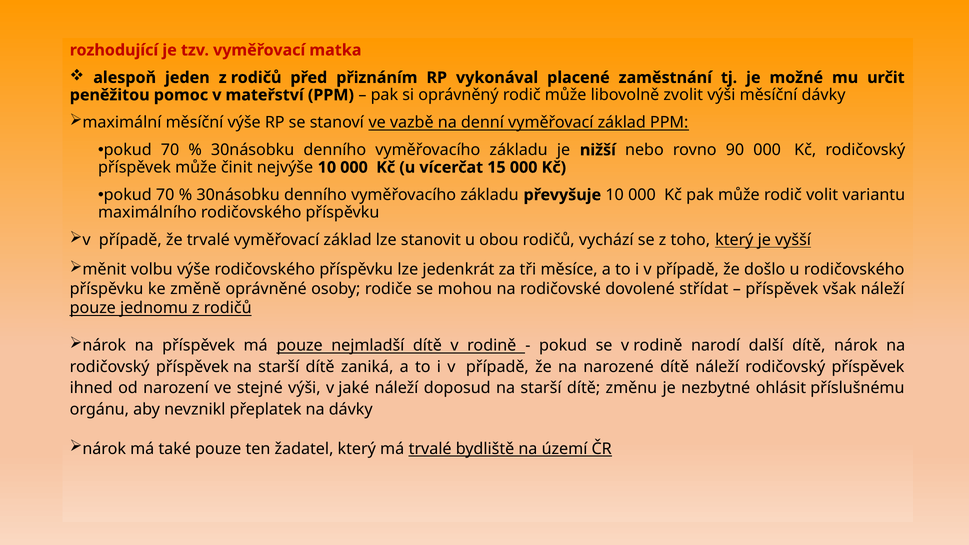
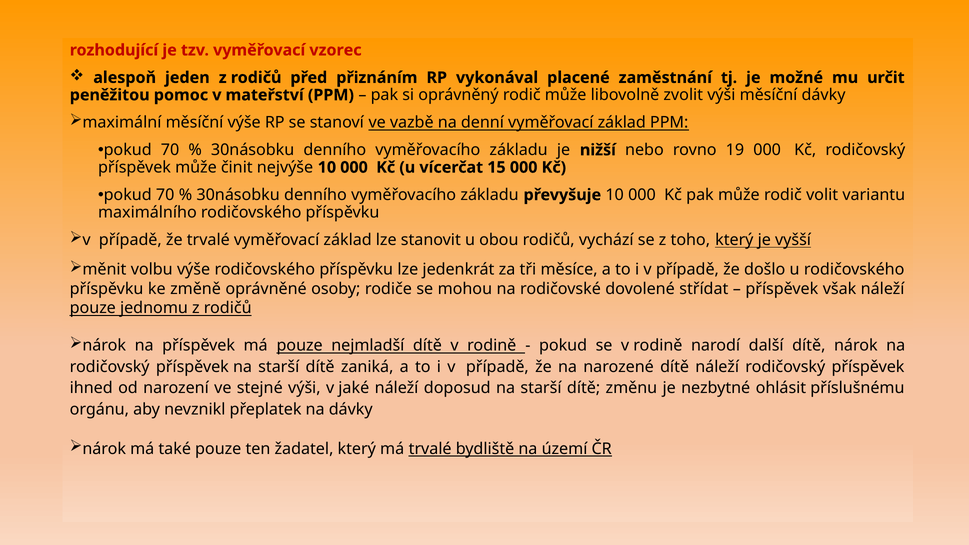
matka: matka -> vzorec (335, 50)
90: 90 -> 19 (735, 150)
